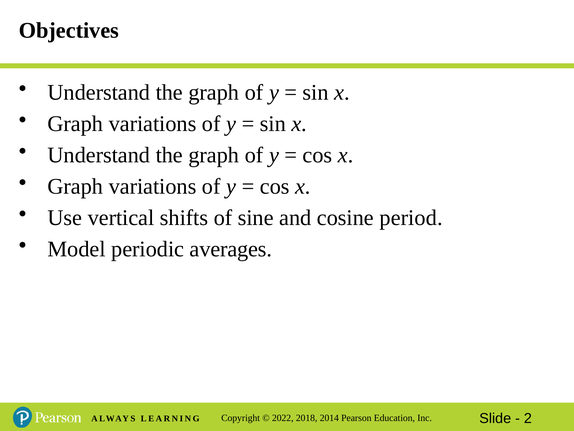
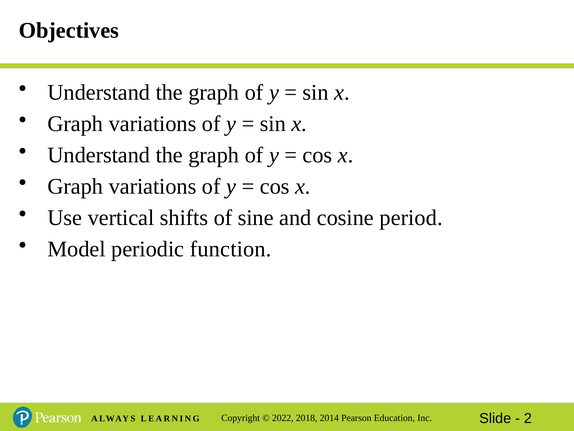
averages: averages -> function (231, 249)
